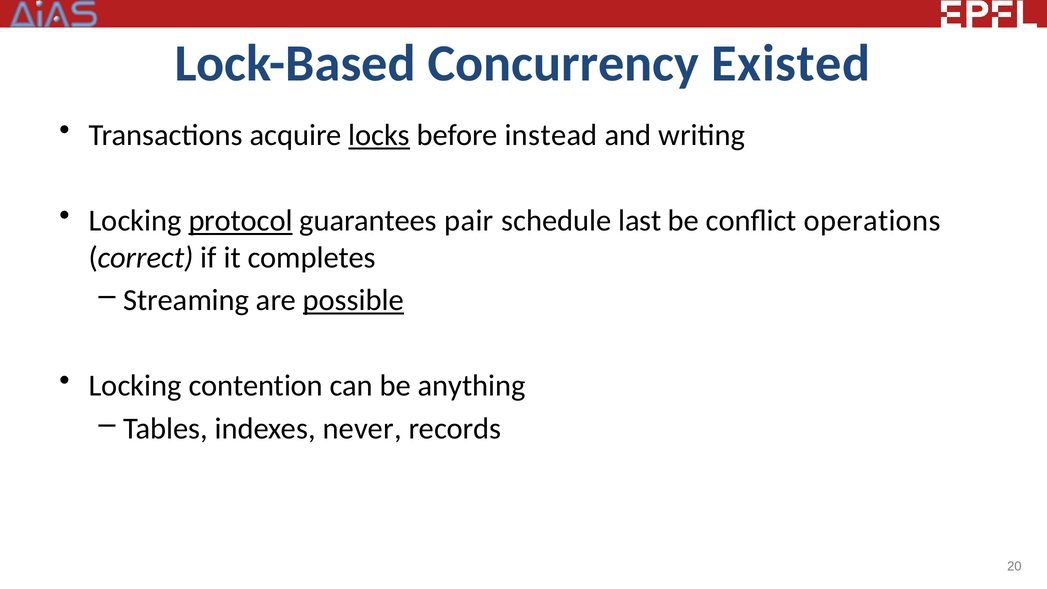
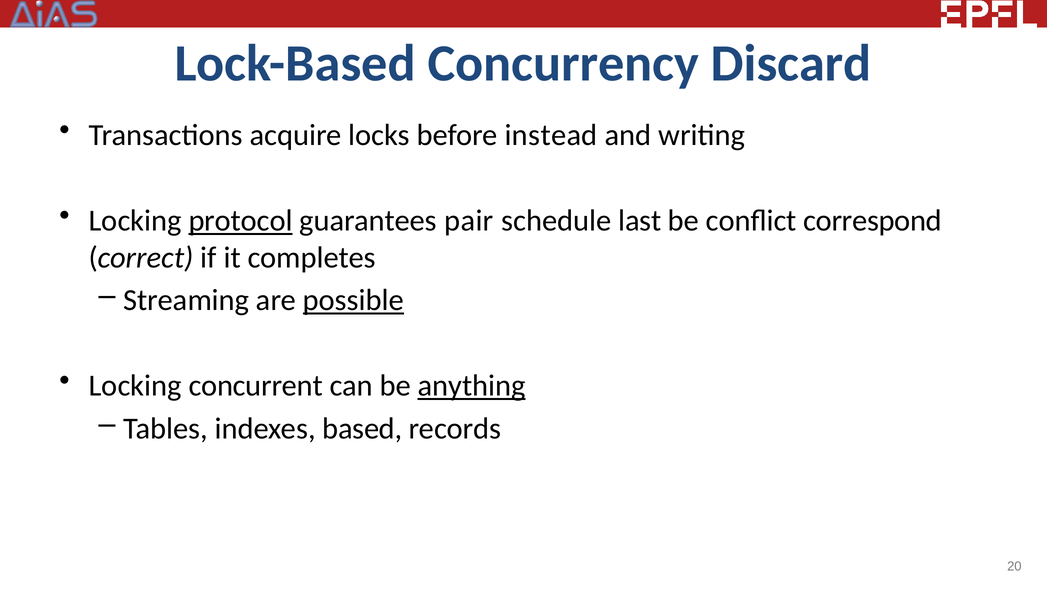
Existed: Existed -> Discard (791, 64)
locks underline: present -> none (379, 135)
operations: operations -> correspond (873, 221)
contention: contention -> concurrent (256, 386)
anything underline: none -> present (472, 386)
never: never -> based (362, 429)
